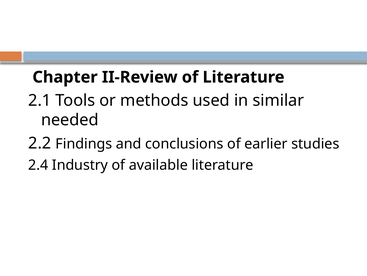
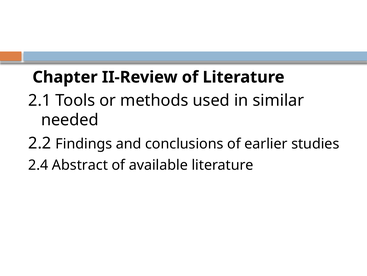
Industry: Industry -> Abstract (80, 165)
